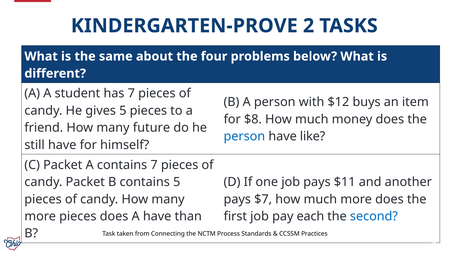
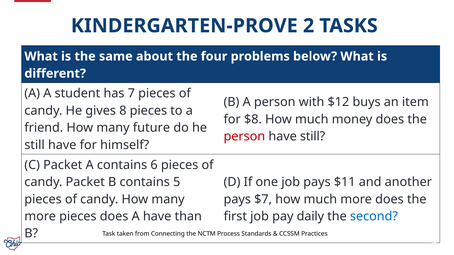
gives 5: 5 -> 8 (123, 111)
person colour: blue -> red (244, 137)
have like: like -> still (313, 137)
contains 7: 7 -> 6 (154, 165)
each: each -> daily (310, 217)
